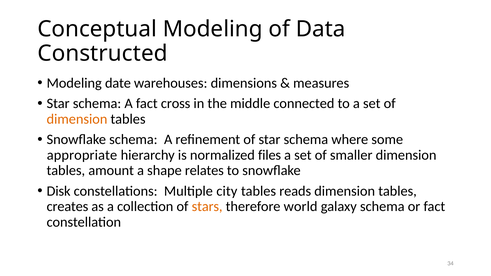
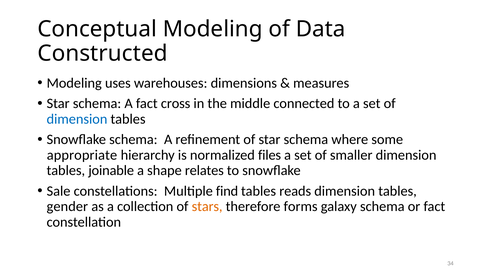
date: date -> uses (118, 83)
dimension colour: orange -> blue (77, 119)
amount: amount -> joinable (111, 171)
Disk: Disk -> Sale (59, 191)
city: city -> find (227, 191)
creates: creates -> gender (67, 207)
world: world -> forms (301, 207)
